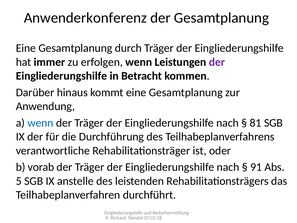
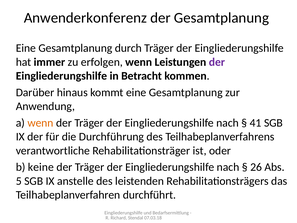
wenn colour: blue -> orange (40, 123)
81: 81 -> 41 (256, 123)
vorab: vorab -> keine (41, 167)
91: 91 -> 26 (256, 167)
